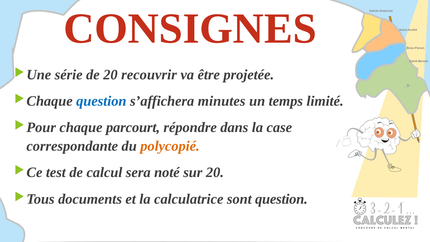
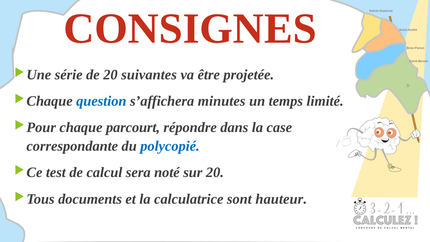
recouvrir: recouvrir -> suivantes (149, 75)
polycopié colour: orange -> blue (170, 146)
sont question: question -> hauteur (281, 199)
